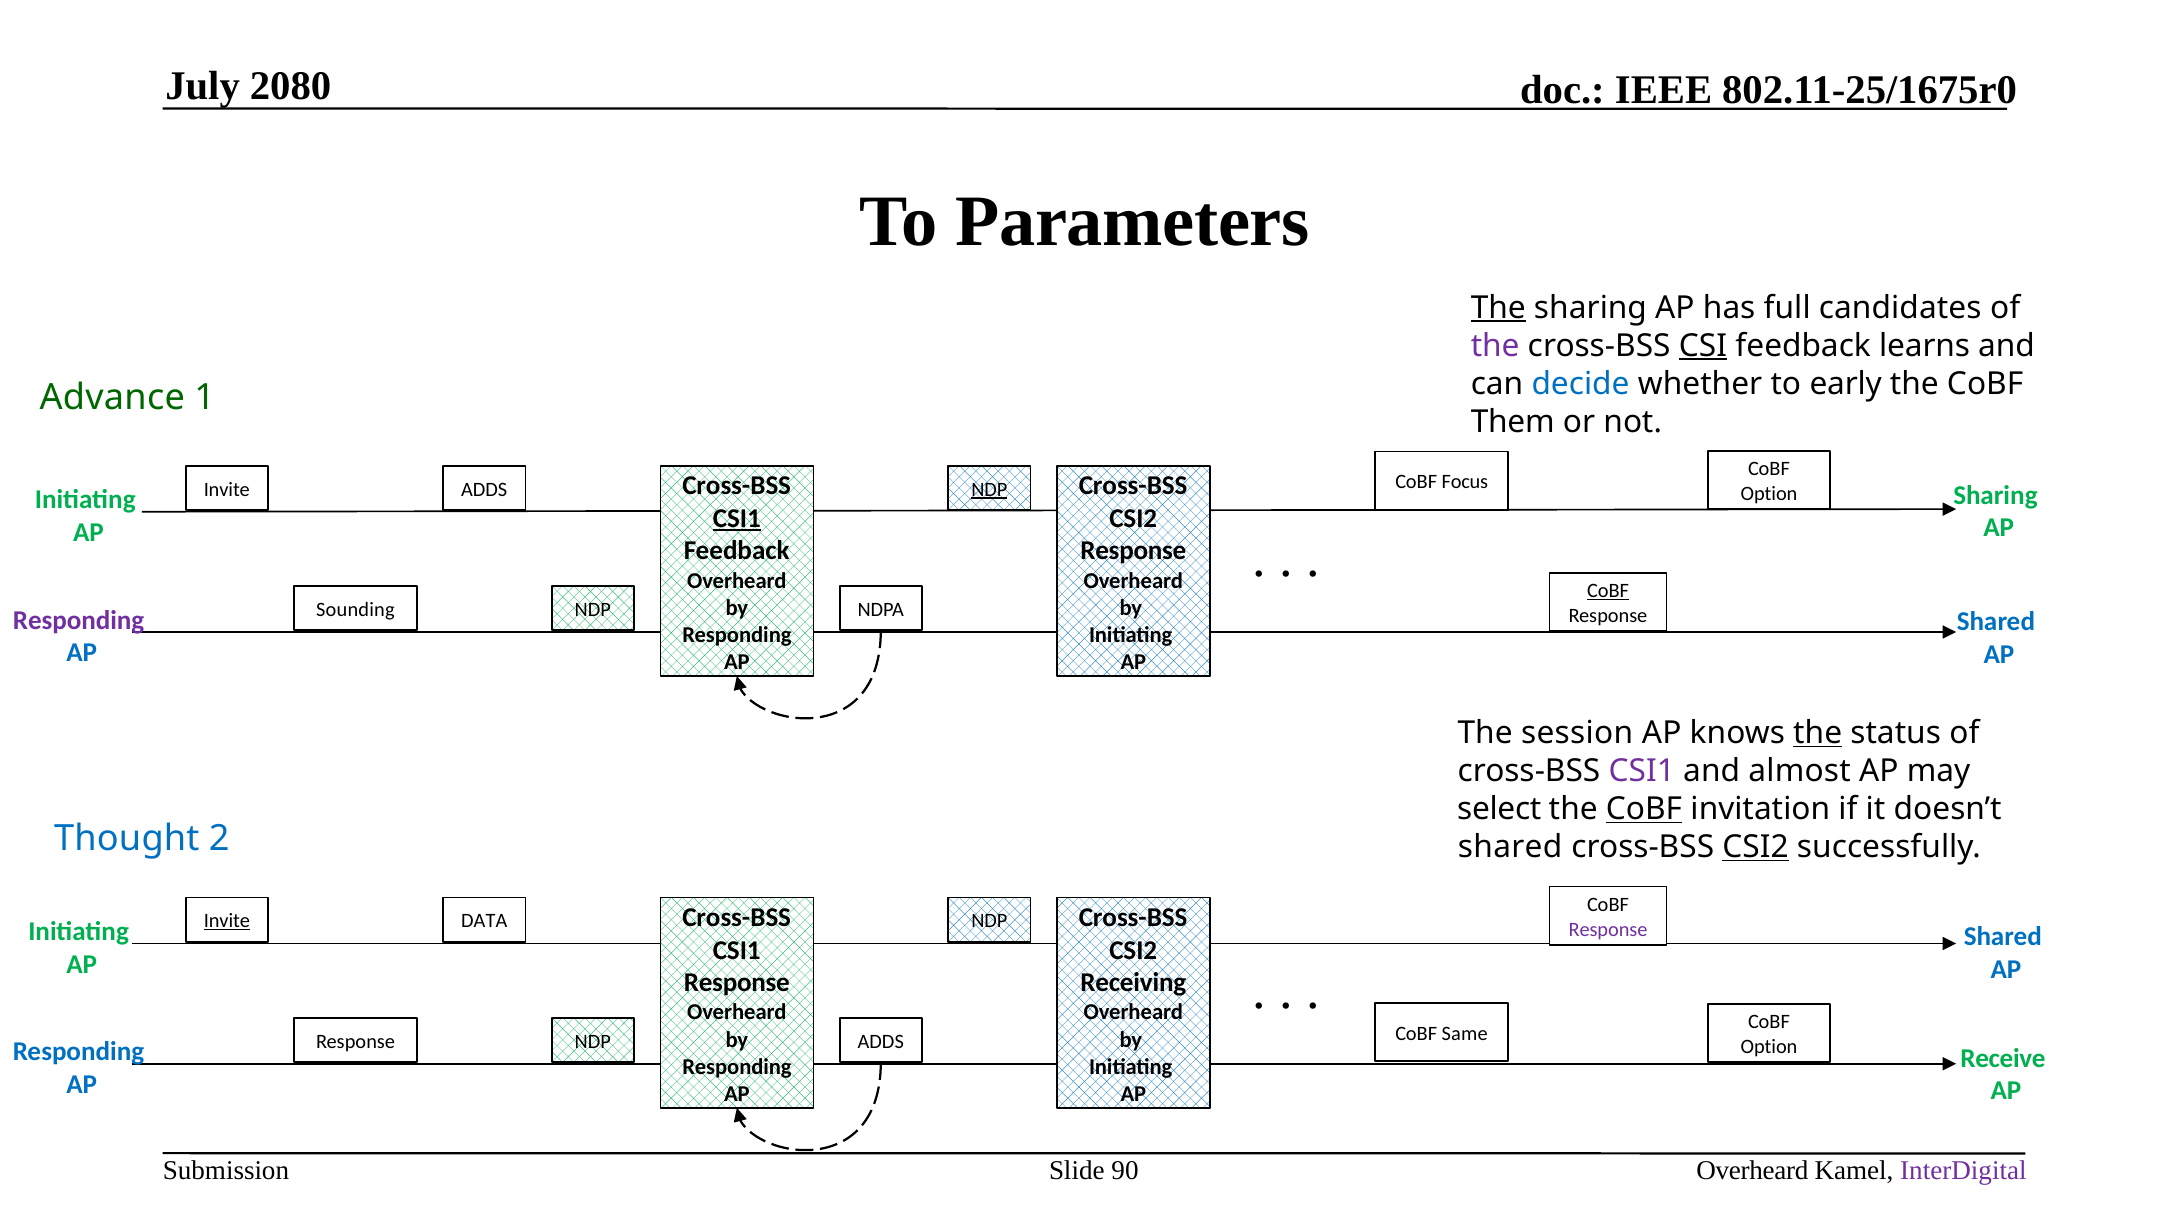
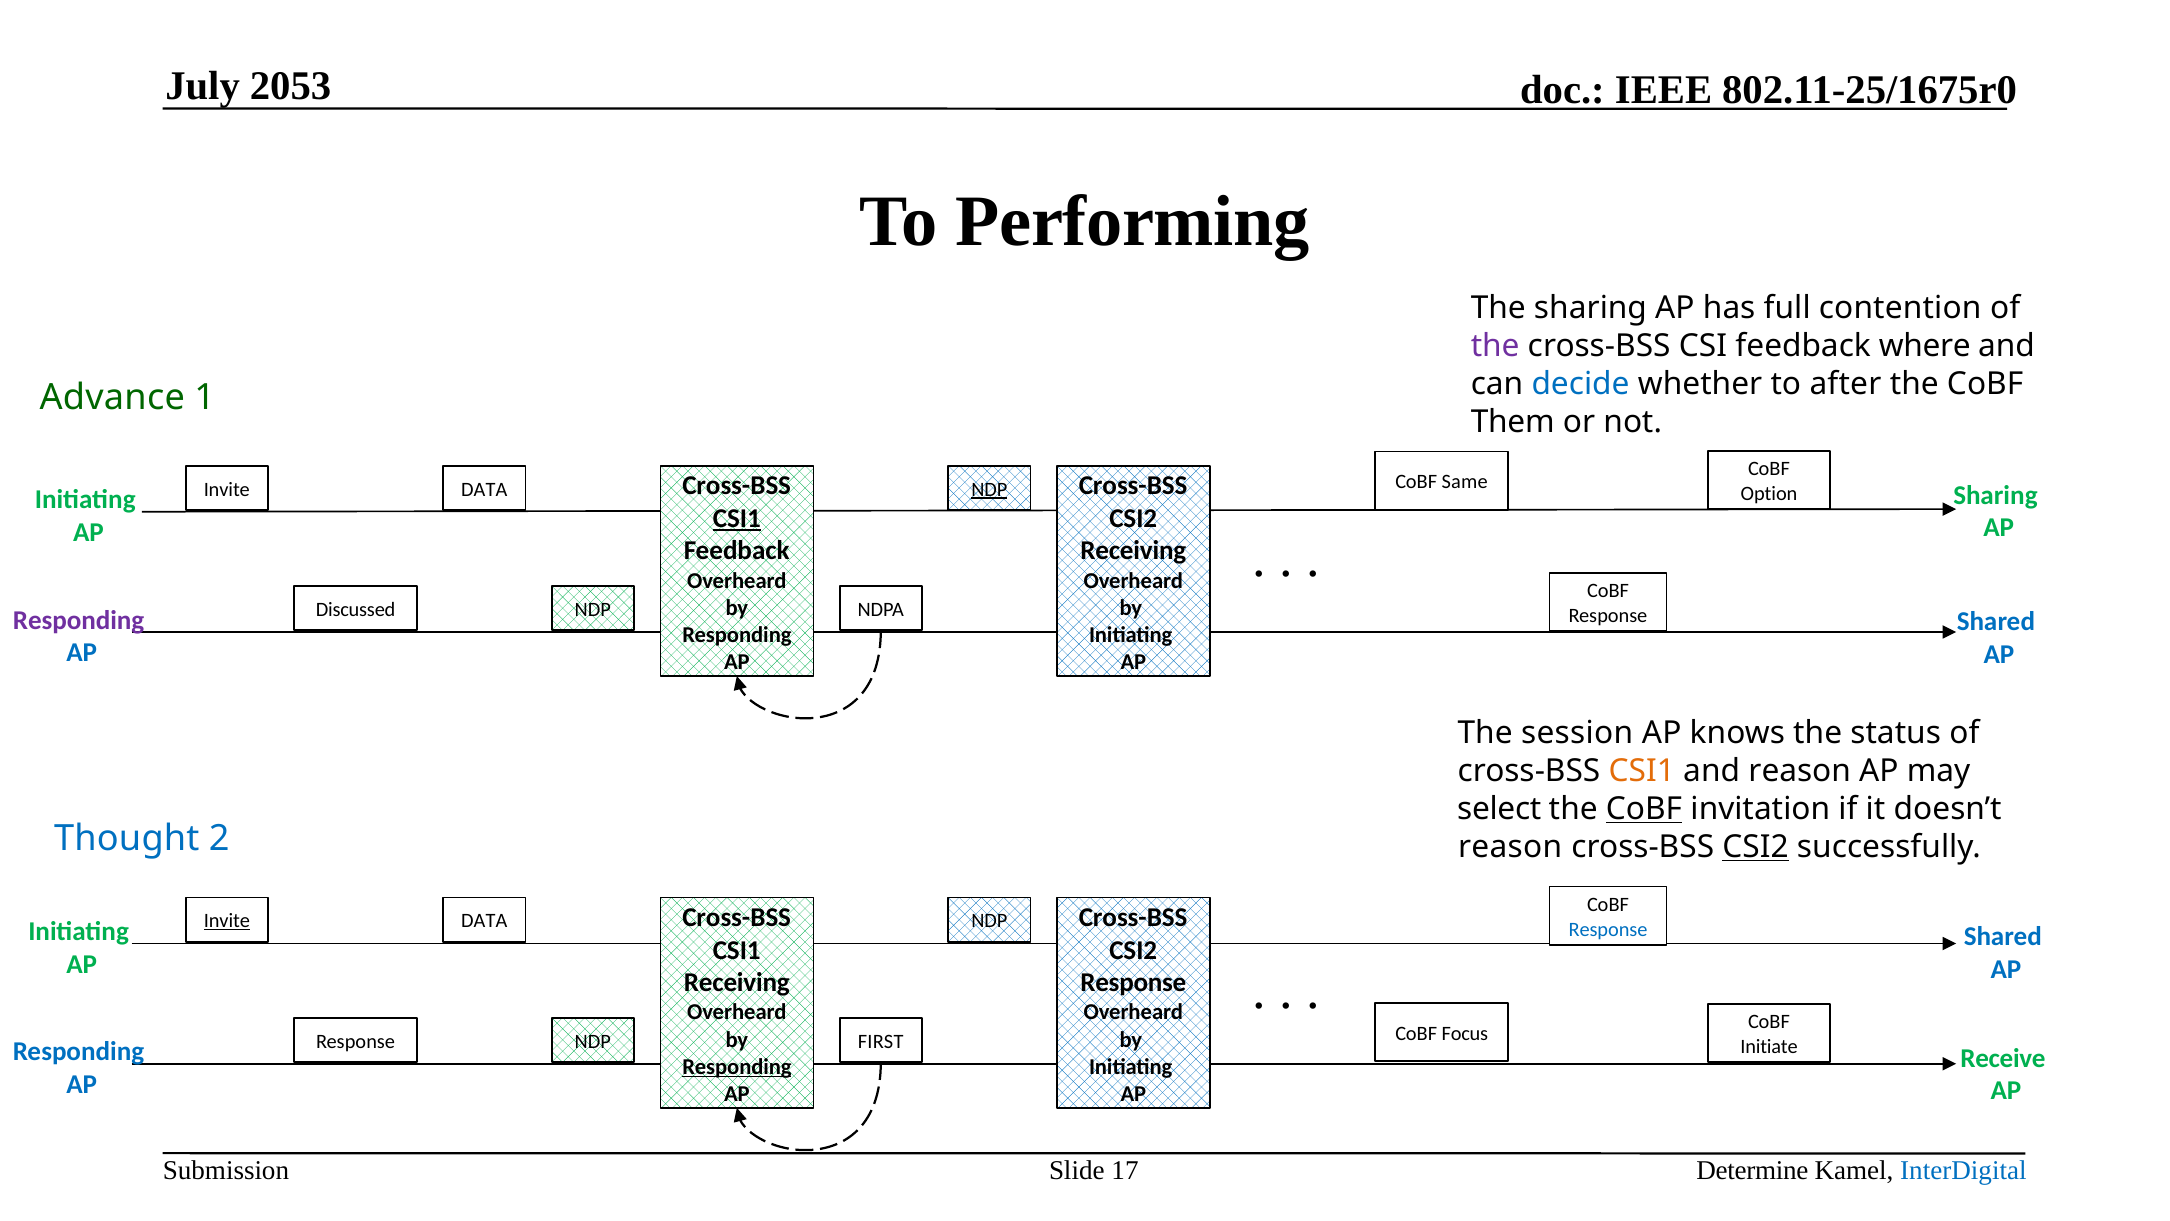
2080: 2080 -> 2053 (291, 86)
Parameters: Parameters -> Performing (1133, 222)
The underline: present -> none (1498, 308)
candidates: candidates -> contention (1900, 308)
CSI underline: present -> none (1703, 346)
learns: learns -> where (1925, 346)
early: early -> after (1845, 384)
Focus: Focus -> Same (1465, 482)
ADDS: ADDS -> DATA (484, 489)
Response: Response -> Receiving (1133, 551)
CoBF underline: present -> none (1608, 591)
Sounding: Sounding -> Discussed (356, 609)
the underline: present -> none (1818, 733)
CSI1 colour: purple -> orange (1642, 771)
and almost: almost -> reason (1800, 771)
shared: shared -> reason (1510, 847)
Response colour: purple -> blue (1608, 929)
Response: Response -> Receiving (737, 983)
Receiving: Receiving -> Response (1133, 983)
Same: Same -> Focus (1465, 1033)
Response ADDS: ADDS -> FIRST (881, 1041)
Option: Option -> Initiate (1769, 1046)
Responding underline: none -> present (737, 1066)
90: 90 -> 17 (1125, 1171)
Overheard: Overheard -> Determine (1752, 1171)
InterDigital colour: purple -> blue (1963, 1171)
